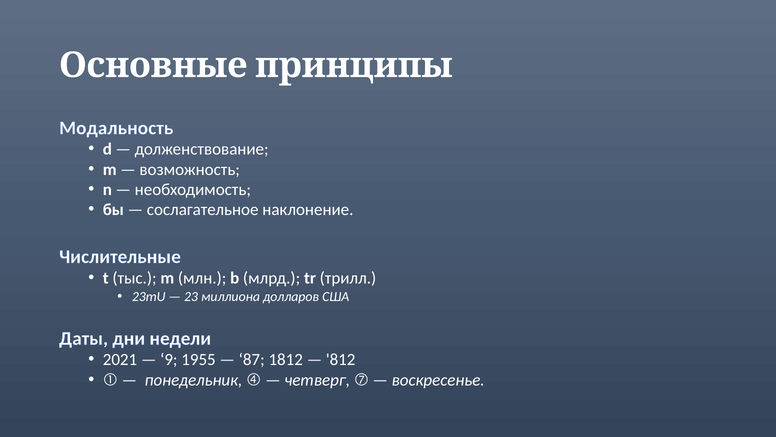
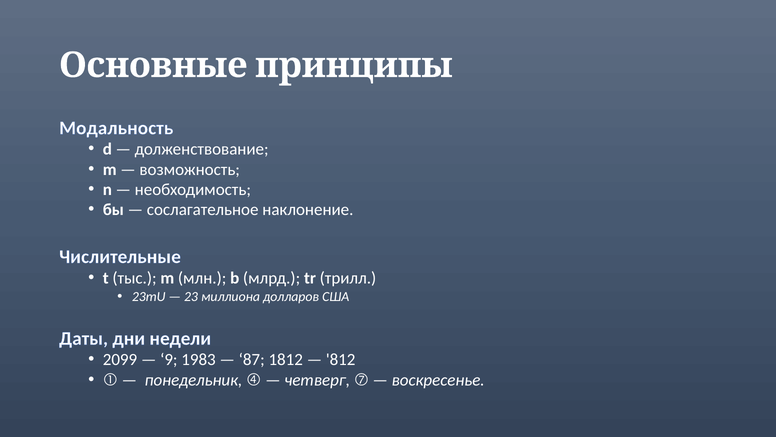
2021: 2021 -> 2099 (120, 359)
1955: 1955 -> 1983 (199, 359)
